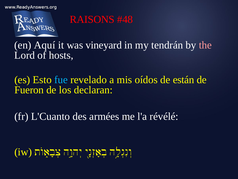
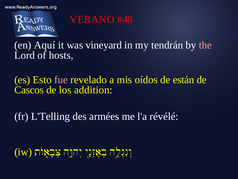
RAISONS: RAISONS -> VERANO (92, 19)
fue colour: light blue -> pink (61, 79)
Fueron: Fueron -> Cascos (29, 90)
declaran: declaran -> addition (93, 90)
L'Cuanto: L'Cuanto -> L'Telling (50, 116)
